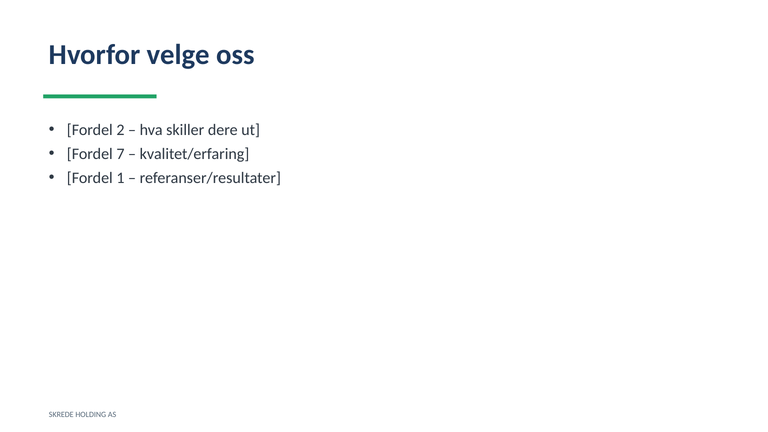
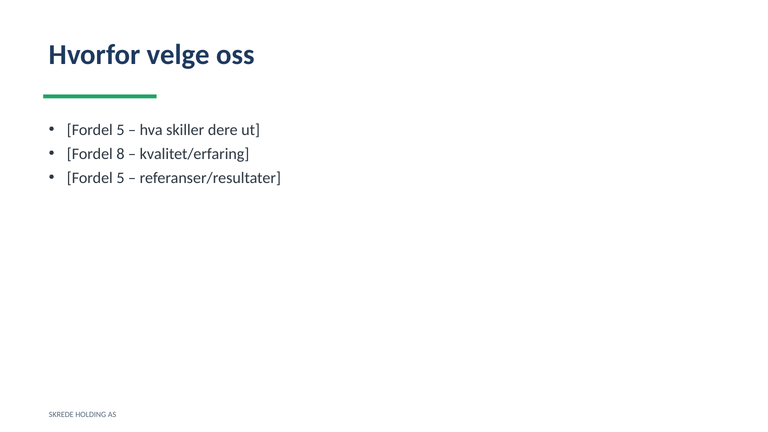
2: 2 -> 5 (120, 130)
7: 7 -> 8 (120, 154)
1: 1 -> 5 (120, 178)
